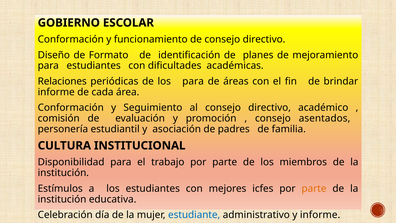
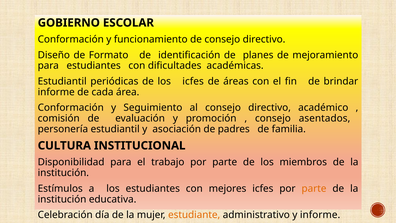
Relaciones: Relaciones -> Estudiantil (62, 81)
los para: para -> icfes (193, 81)
estudiante colour: blue -> orange (194, 215)
